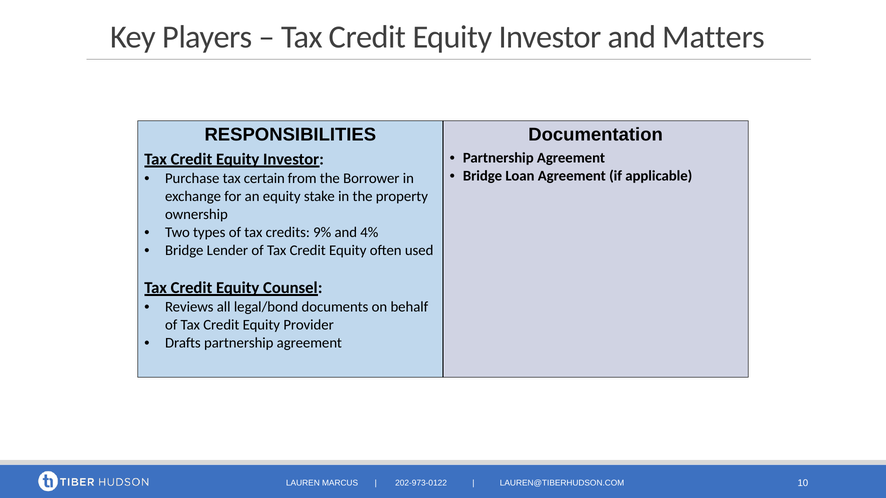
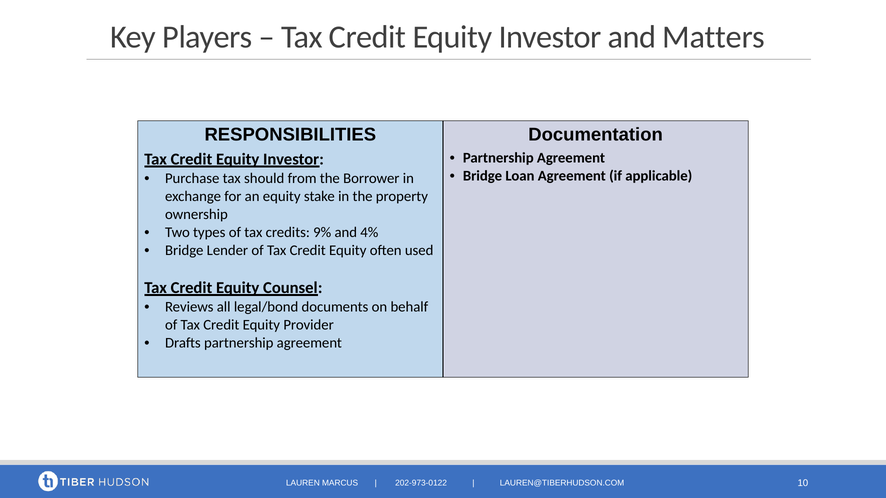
certain: certain -> should (264, 179)
